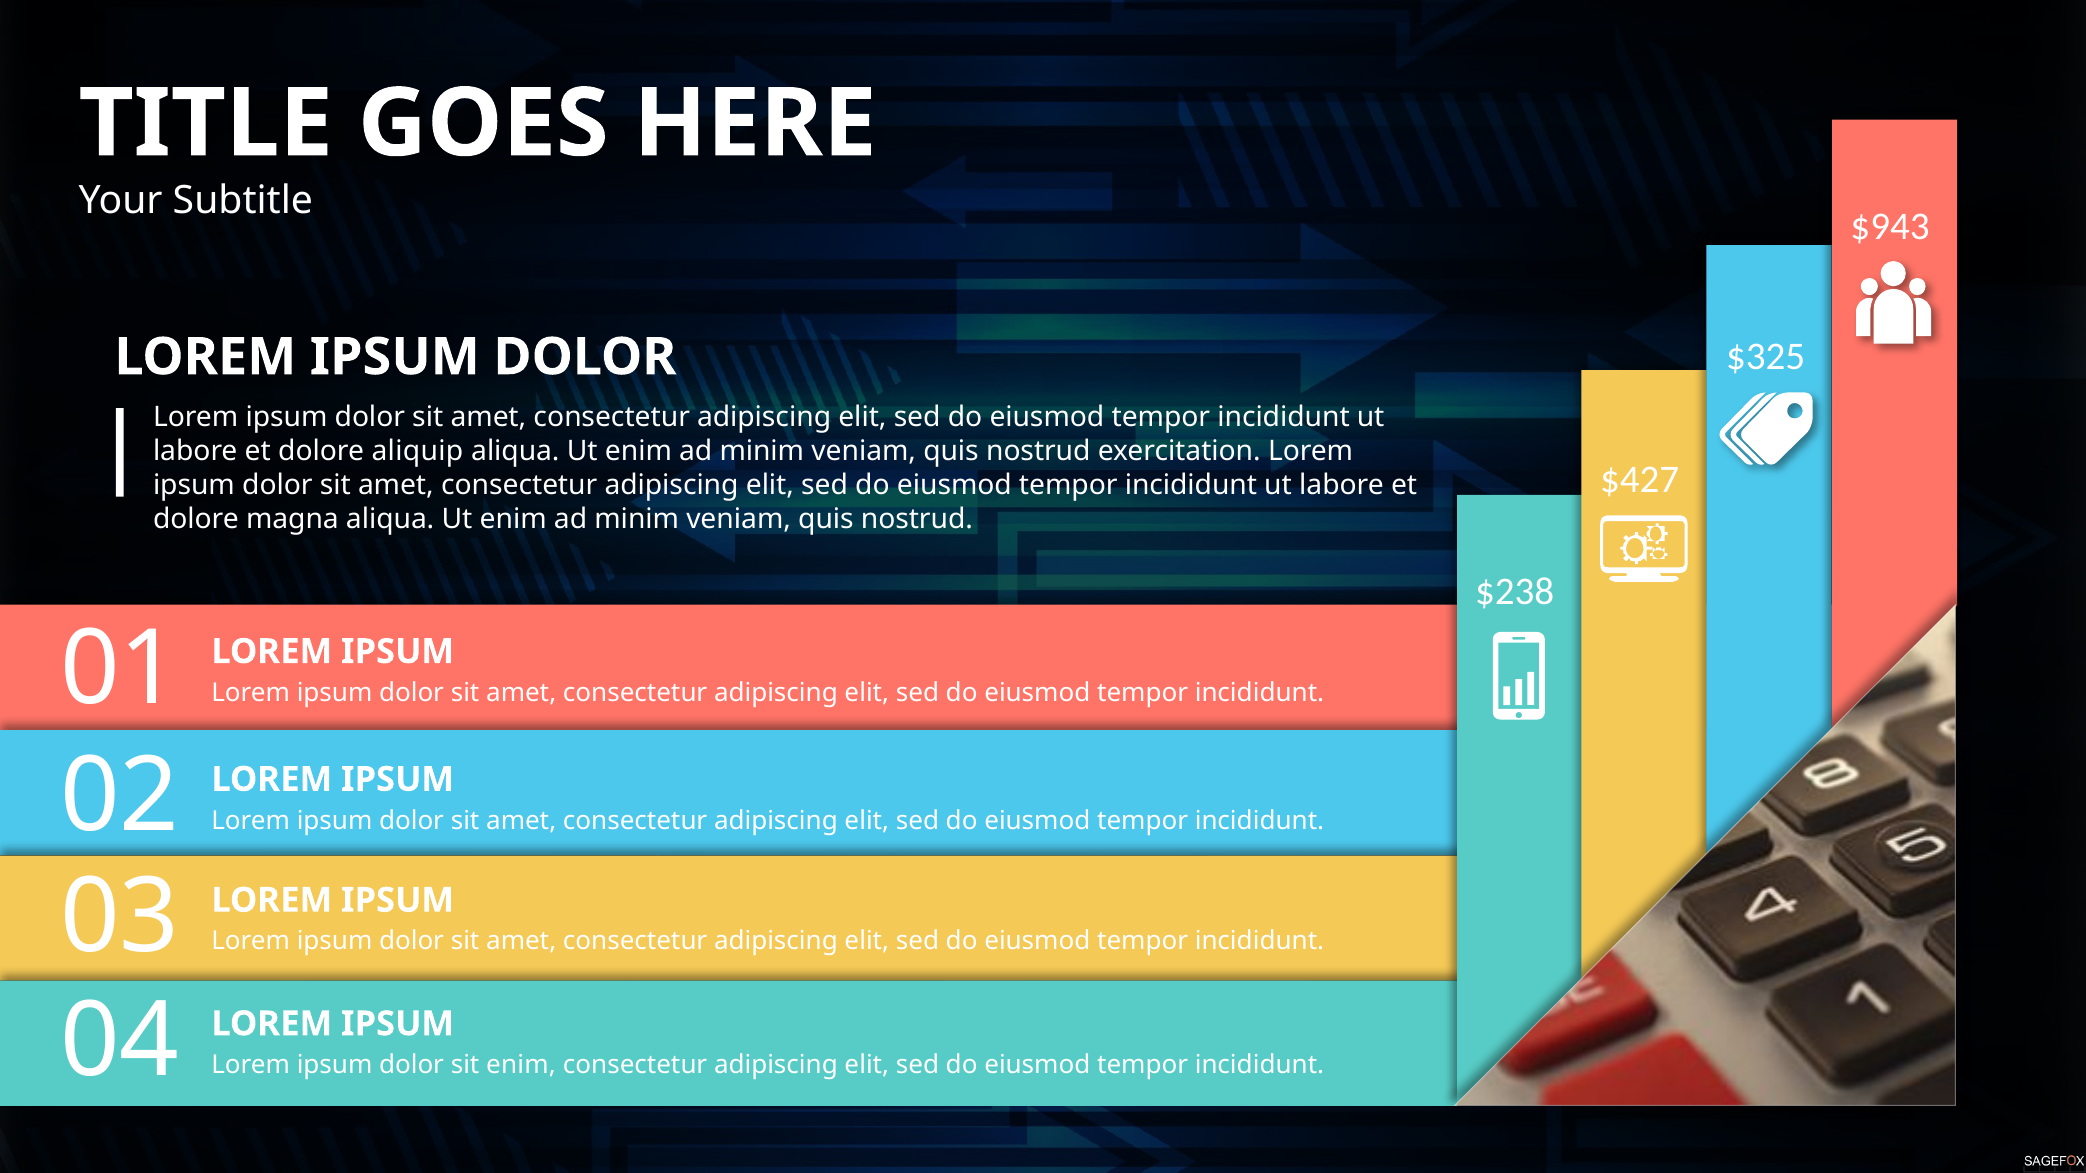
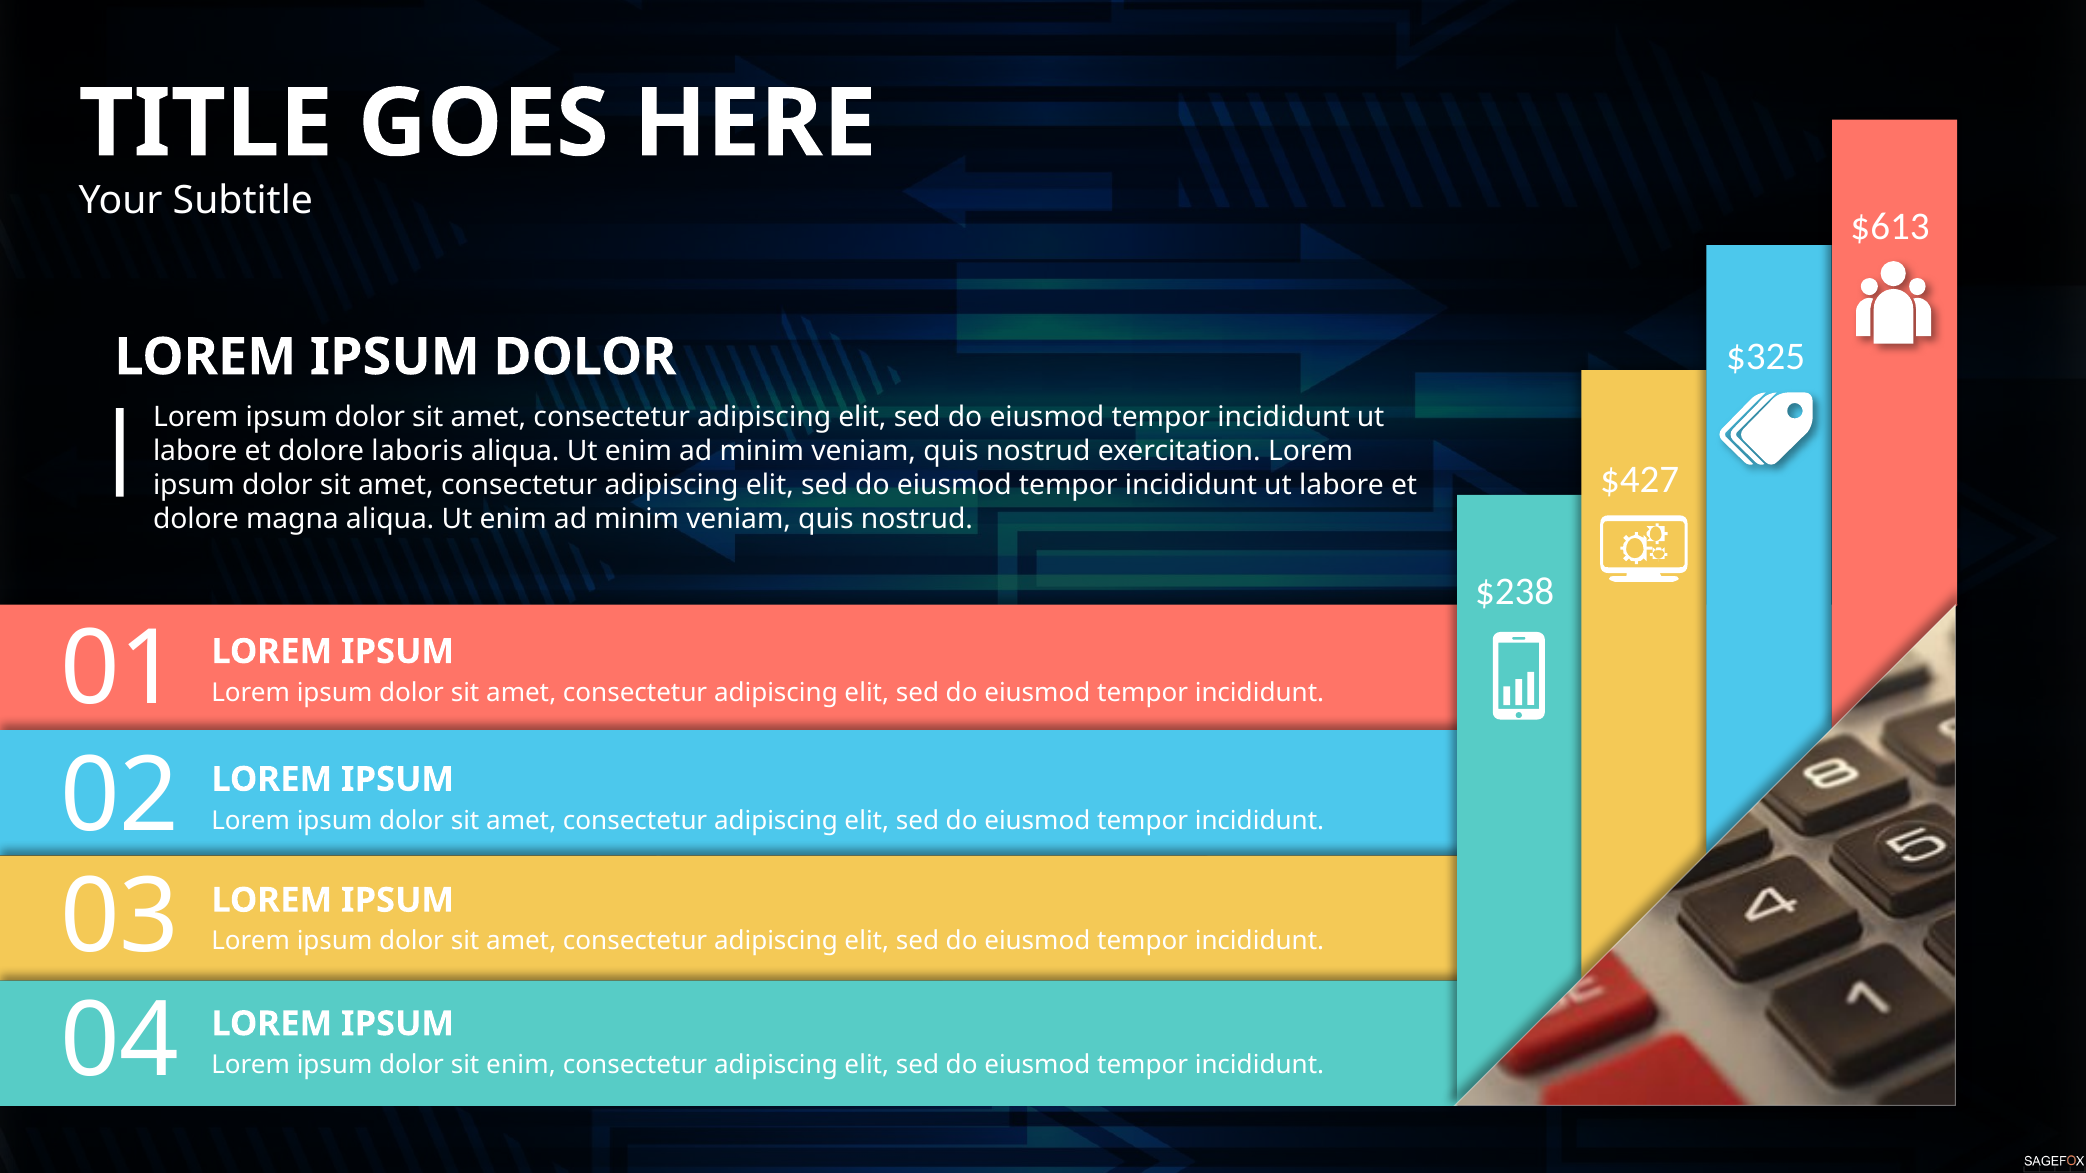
$943: $943 -> $613 (1890, 226)
aliquip: aliquip -> laboris (417, 452)
